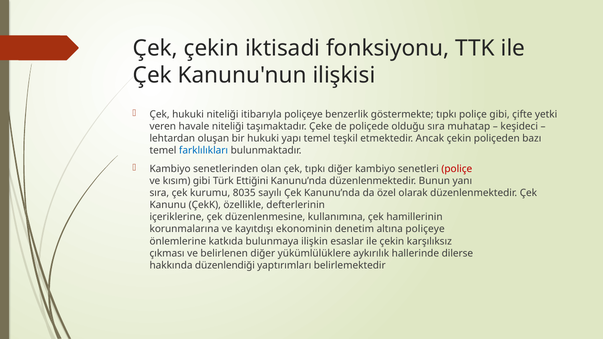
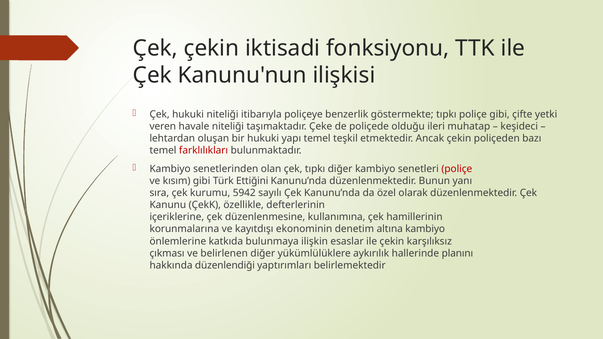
olduğu sıra: sıra -> ileri (436, 127)
farklılıkları colour: blue -> red (204, 151)
8035: 8035 -> 5942 (244, 193)
altına poliçeye: poliçeye -> kambiyo (425, 229)
dilerse: dilerse -> planını (457, 253)
